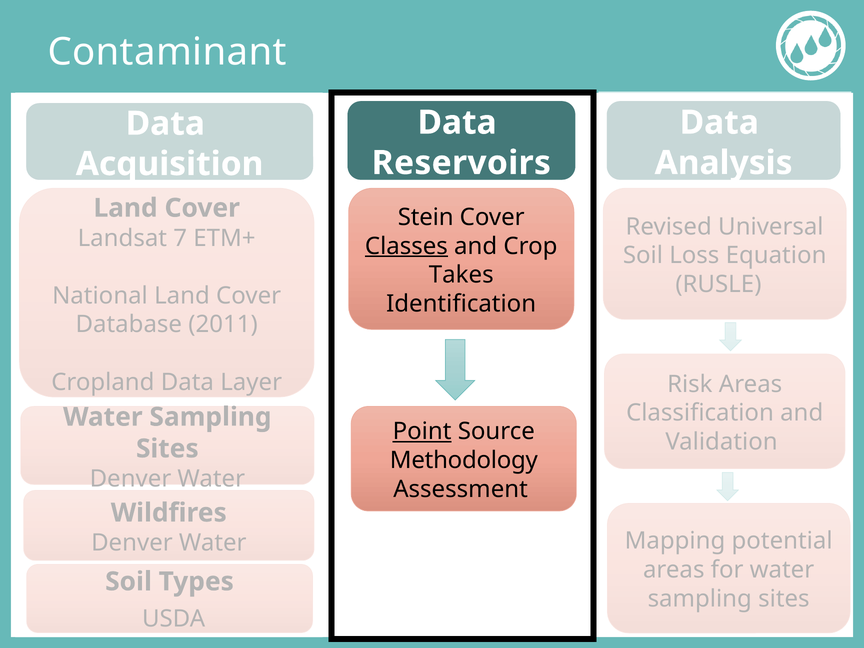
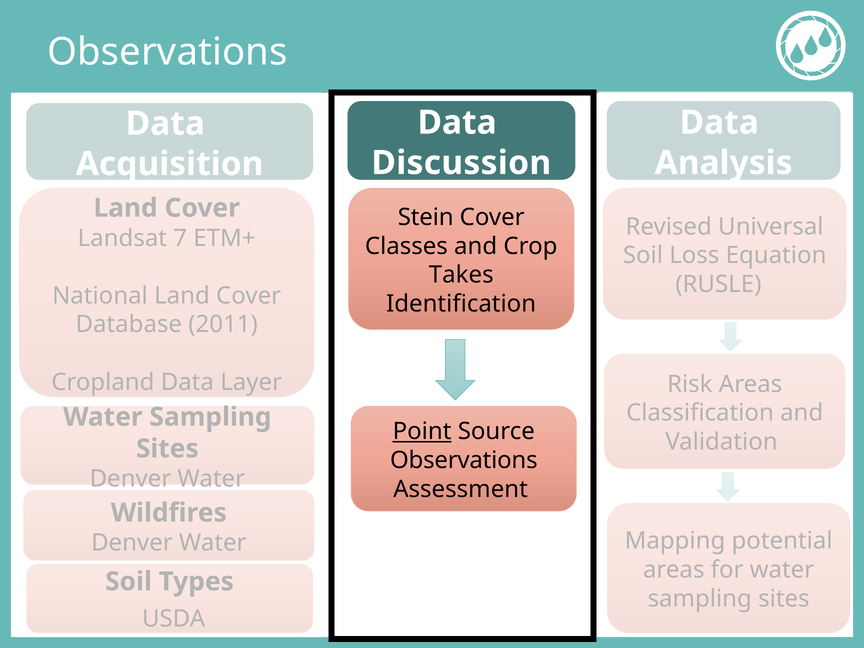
Contaminant: Contaminant -> Observations (167, 52)
Reservoirs: Reservoirs -> Discussion (461, 163)
Classes underline: present -> none (406, 246)
Methodology: Methodology -> Observations (464, 460)
